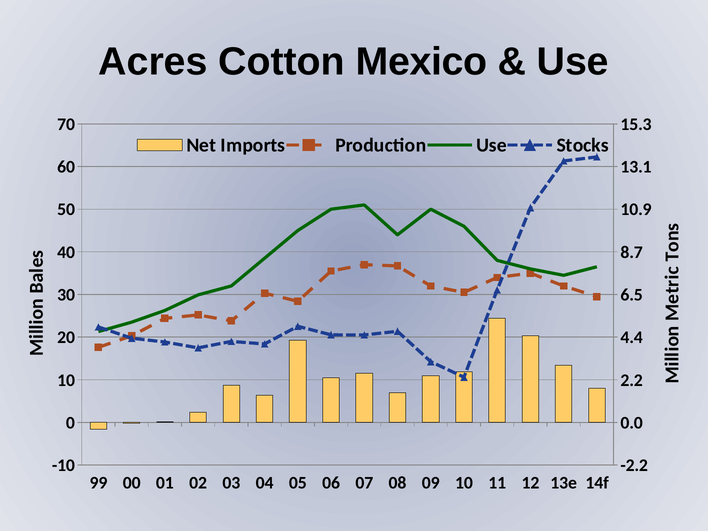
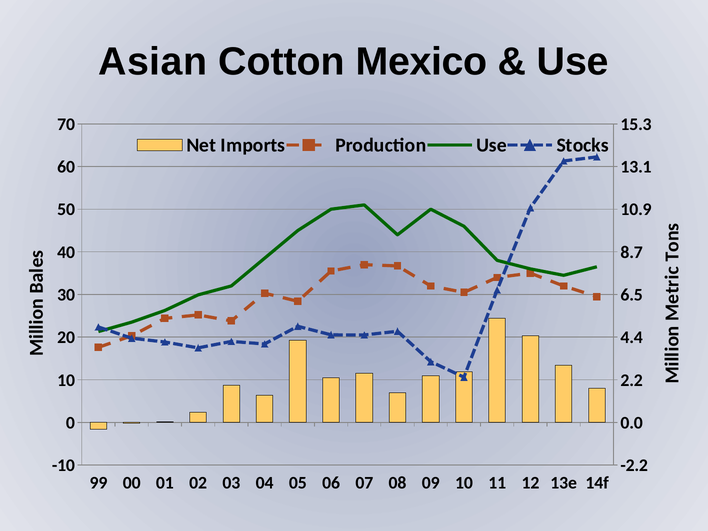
Acres: Acres -> Asian (153, 62)
